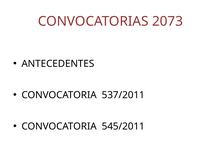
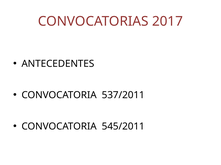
2073: 2073 -> 2017 (167, 21)
